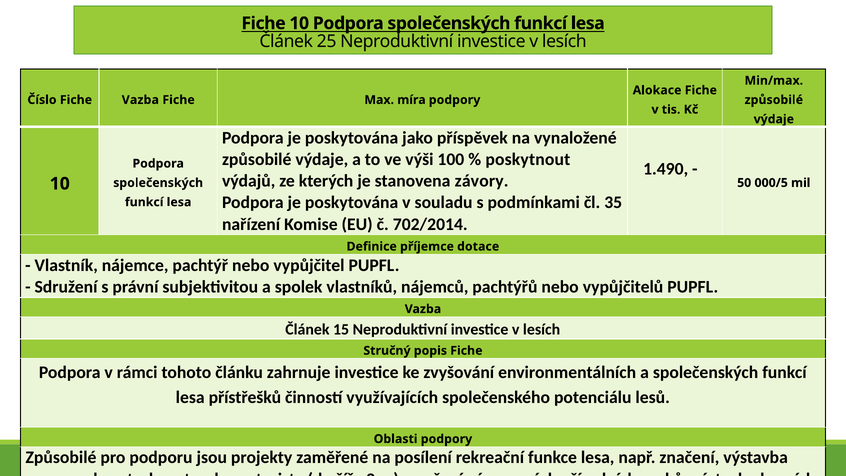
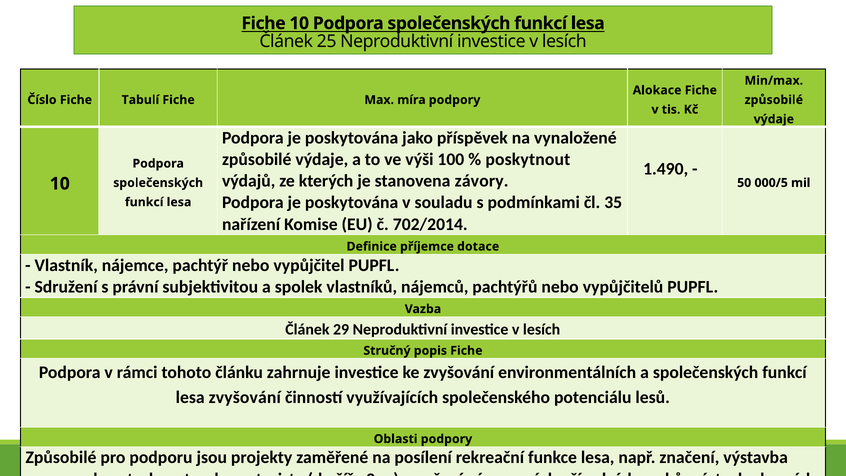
Fiche Vazba: Vazba -> Tabulí (140, 100)
15: 15 -> 29 (341, 329)
lesa přístřešků: přístřešků -> zvyšování (245, 397)
